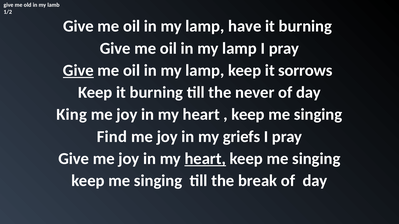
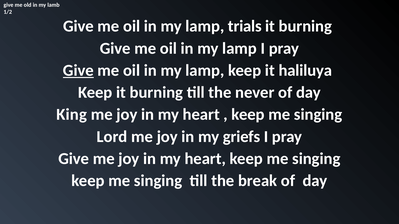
have: have -> trials (245, 26)
sorrows: sorrows -> haliluya (305, 70)
Find: Find -> Lord (112, 137)
heart underline: present -> none (205, 159)
